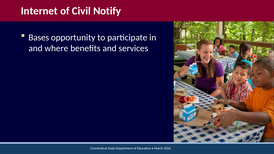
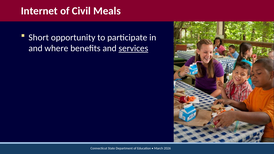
Notify: Notify -> Meals (107, 11)
Bases: Bases -> Short (39, 37)
services underline: none -> present (133, 48)
